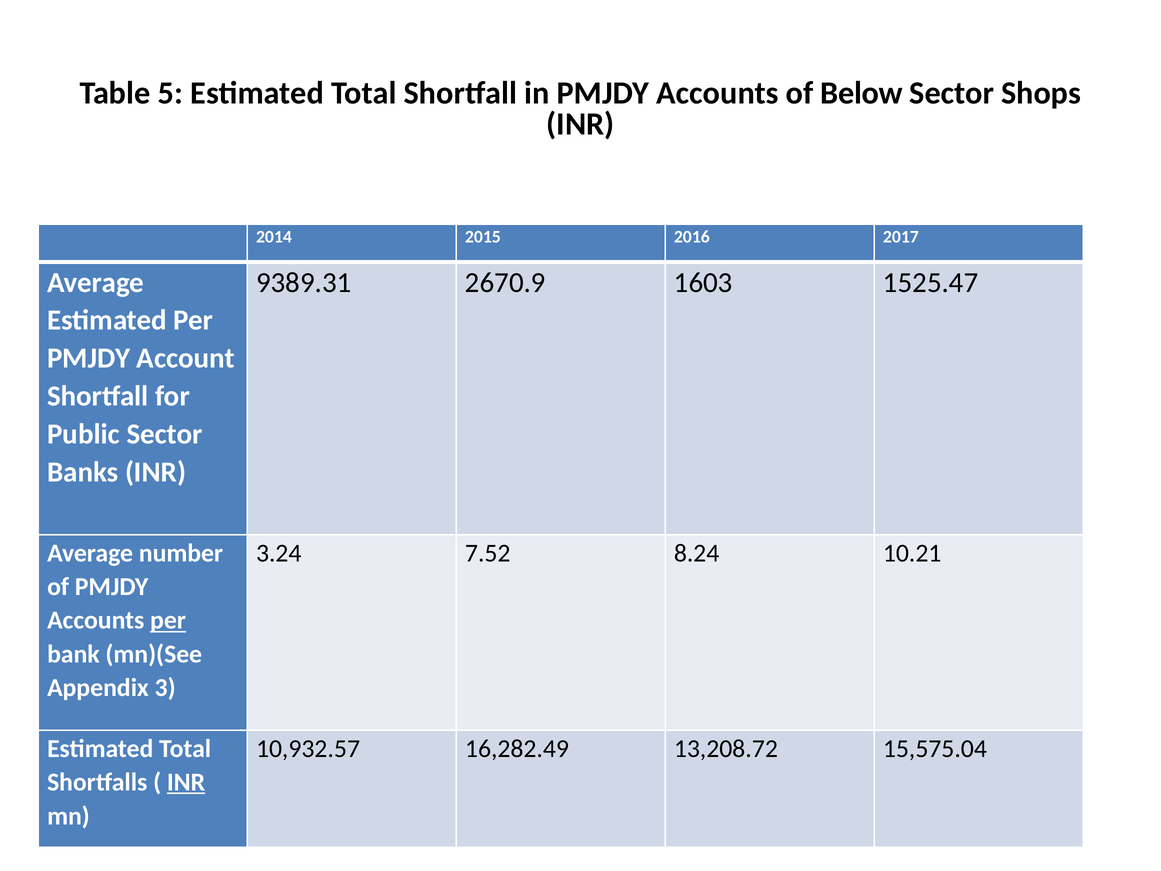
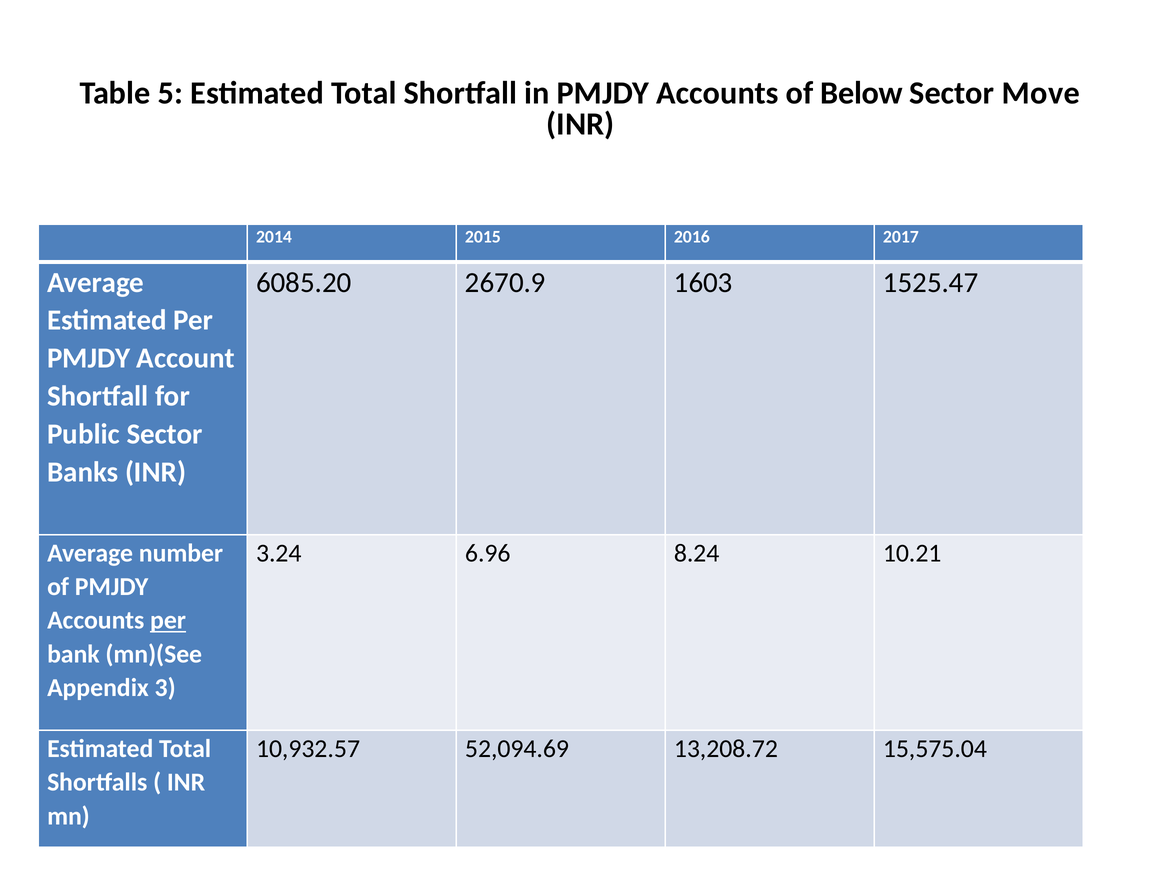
Shops: Shops -> Move (1041, 93)
9389.31: 9389.31 -> 6085.20 (304, 282)
7.52: 7.52 -> 6.96 (488, 553)
16,282.49: 16,282.49 -> 52,094.69 (517, 748)
INR underline: present -> none (186, 782)
